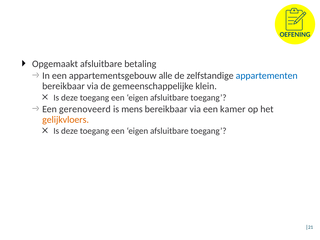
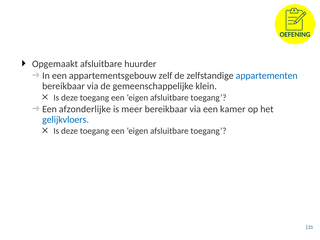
betaling: betaling -> huurder (140, 64)
alle: alle -> zelf (165, 76)
gerenoveerd: gerenoveerd -> afzonderlijke (85, 109)
mens: mens -> meer (132, 109)
gelijkvloers colour: orange -> blue (66, 120)
